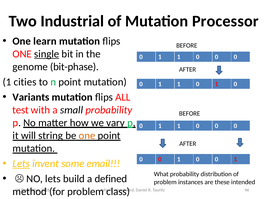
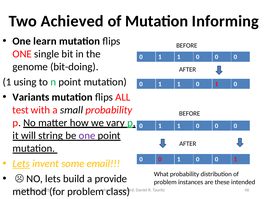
Industrial: Industrial -> Achieved (72, 21)
Processor: Processor -> Informing (225, 21)
single underline: present -> none (47, 54)
bit-phase: bit-phase -> bit-doing (74, 67)
cities: cities -> using (25, 82)
one colour: orange -> purple (87, 135)
defined: defined -> provide (111, 179)
